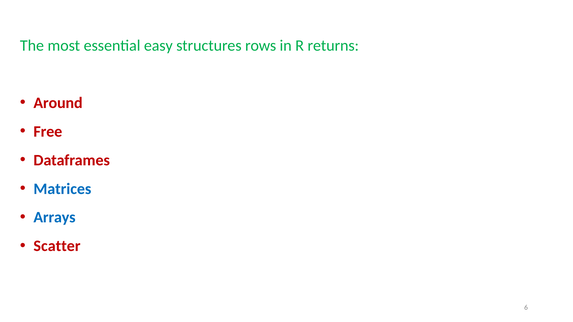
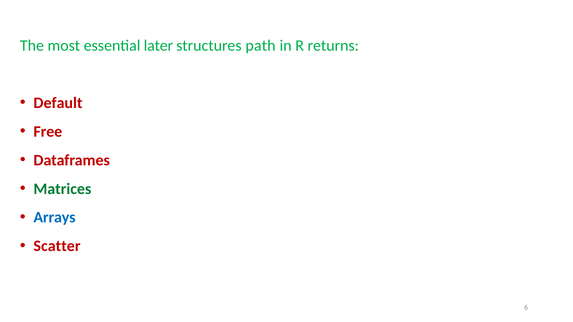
easy: easy -> later (158, 46)
rows: rows -> path (261, 46)
Around: Around -> Default (58, 103)
Matrices colour: blue -> green (62, 189)
